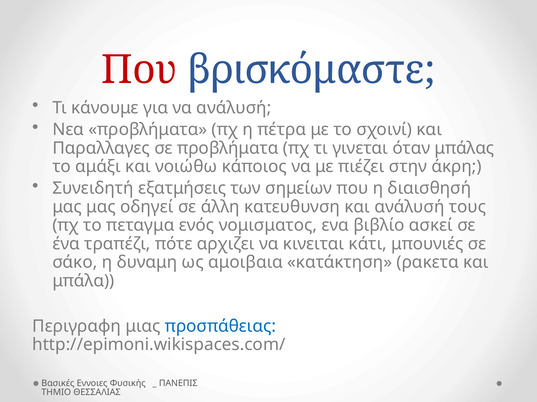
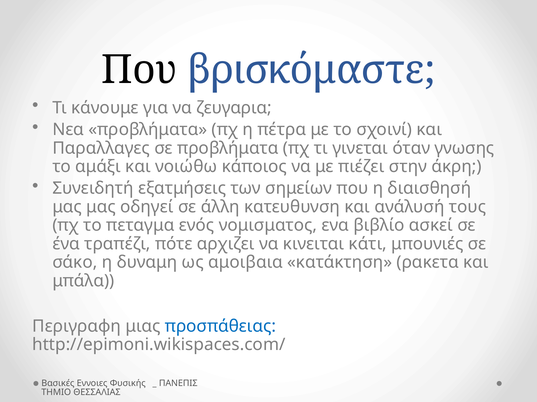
Που colour: red -> black (139, 70)
να ανάλυσή: ανάλυσή -> ζευγαρια (234, 108)
μπάλας: μπάλας -> γνωσης (464, 148)
